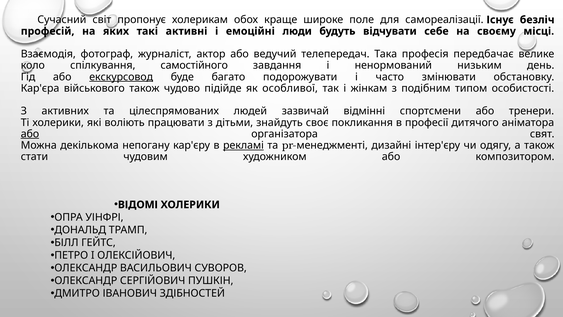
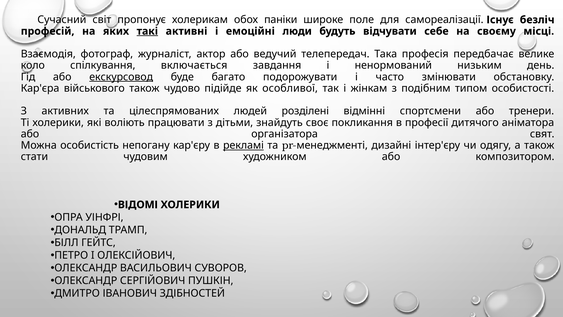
краще: краще -> паніки (281, 20)
такі underline: none -> present (147, 31)
самостійного: самостійного -> включається (194, 65)
зазвичай: зазвичай -> розділені (305, 111)
або underline: present -> none (30, 134)
декількома: декількома -> особистість (90, 145)
